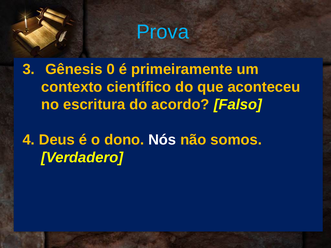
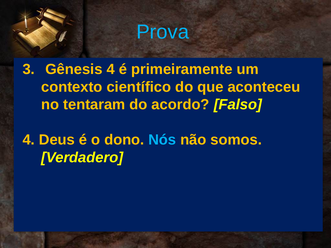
Gênesis 0: 0 -> 4 (111, 69)
escritura: escritura -> tentaram (94, 105)
Nós colour: white -> light blue (162, 140)
